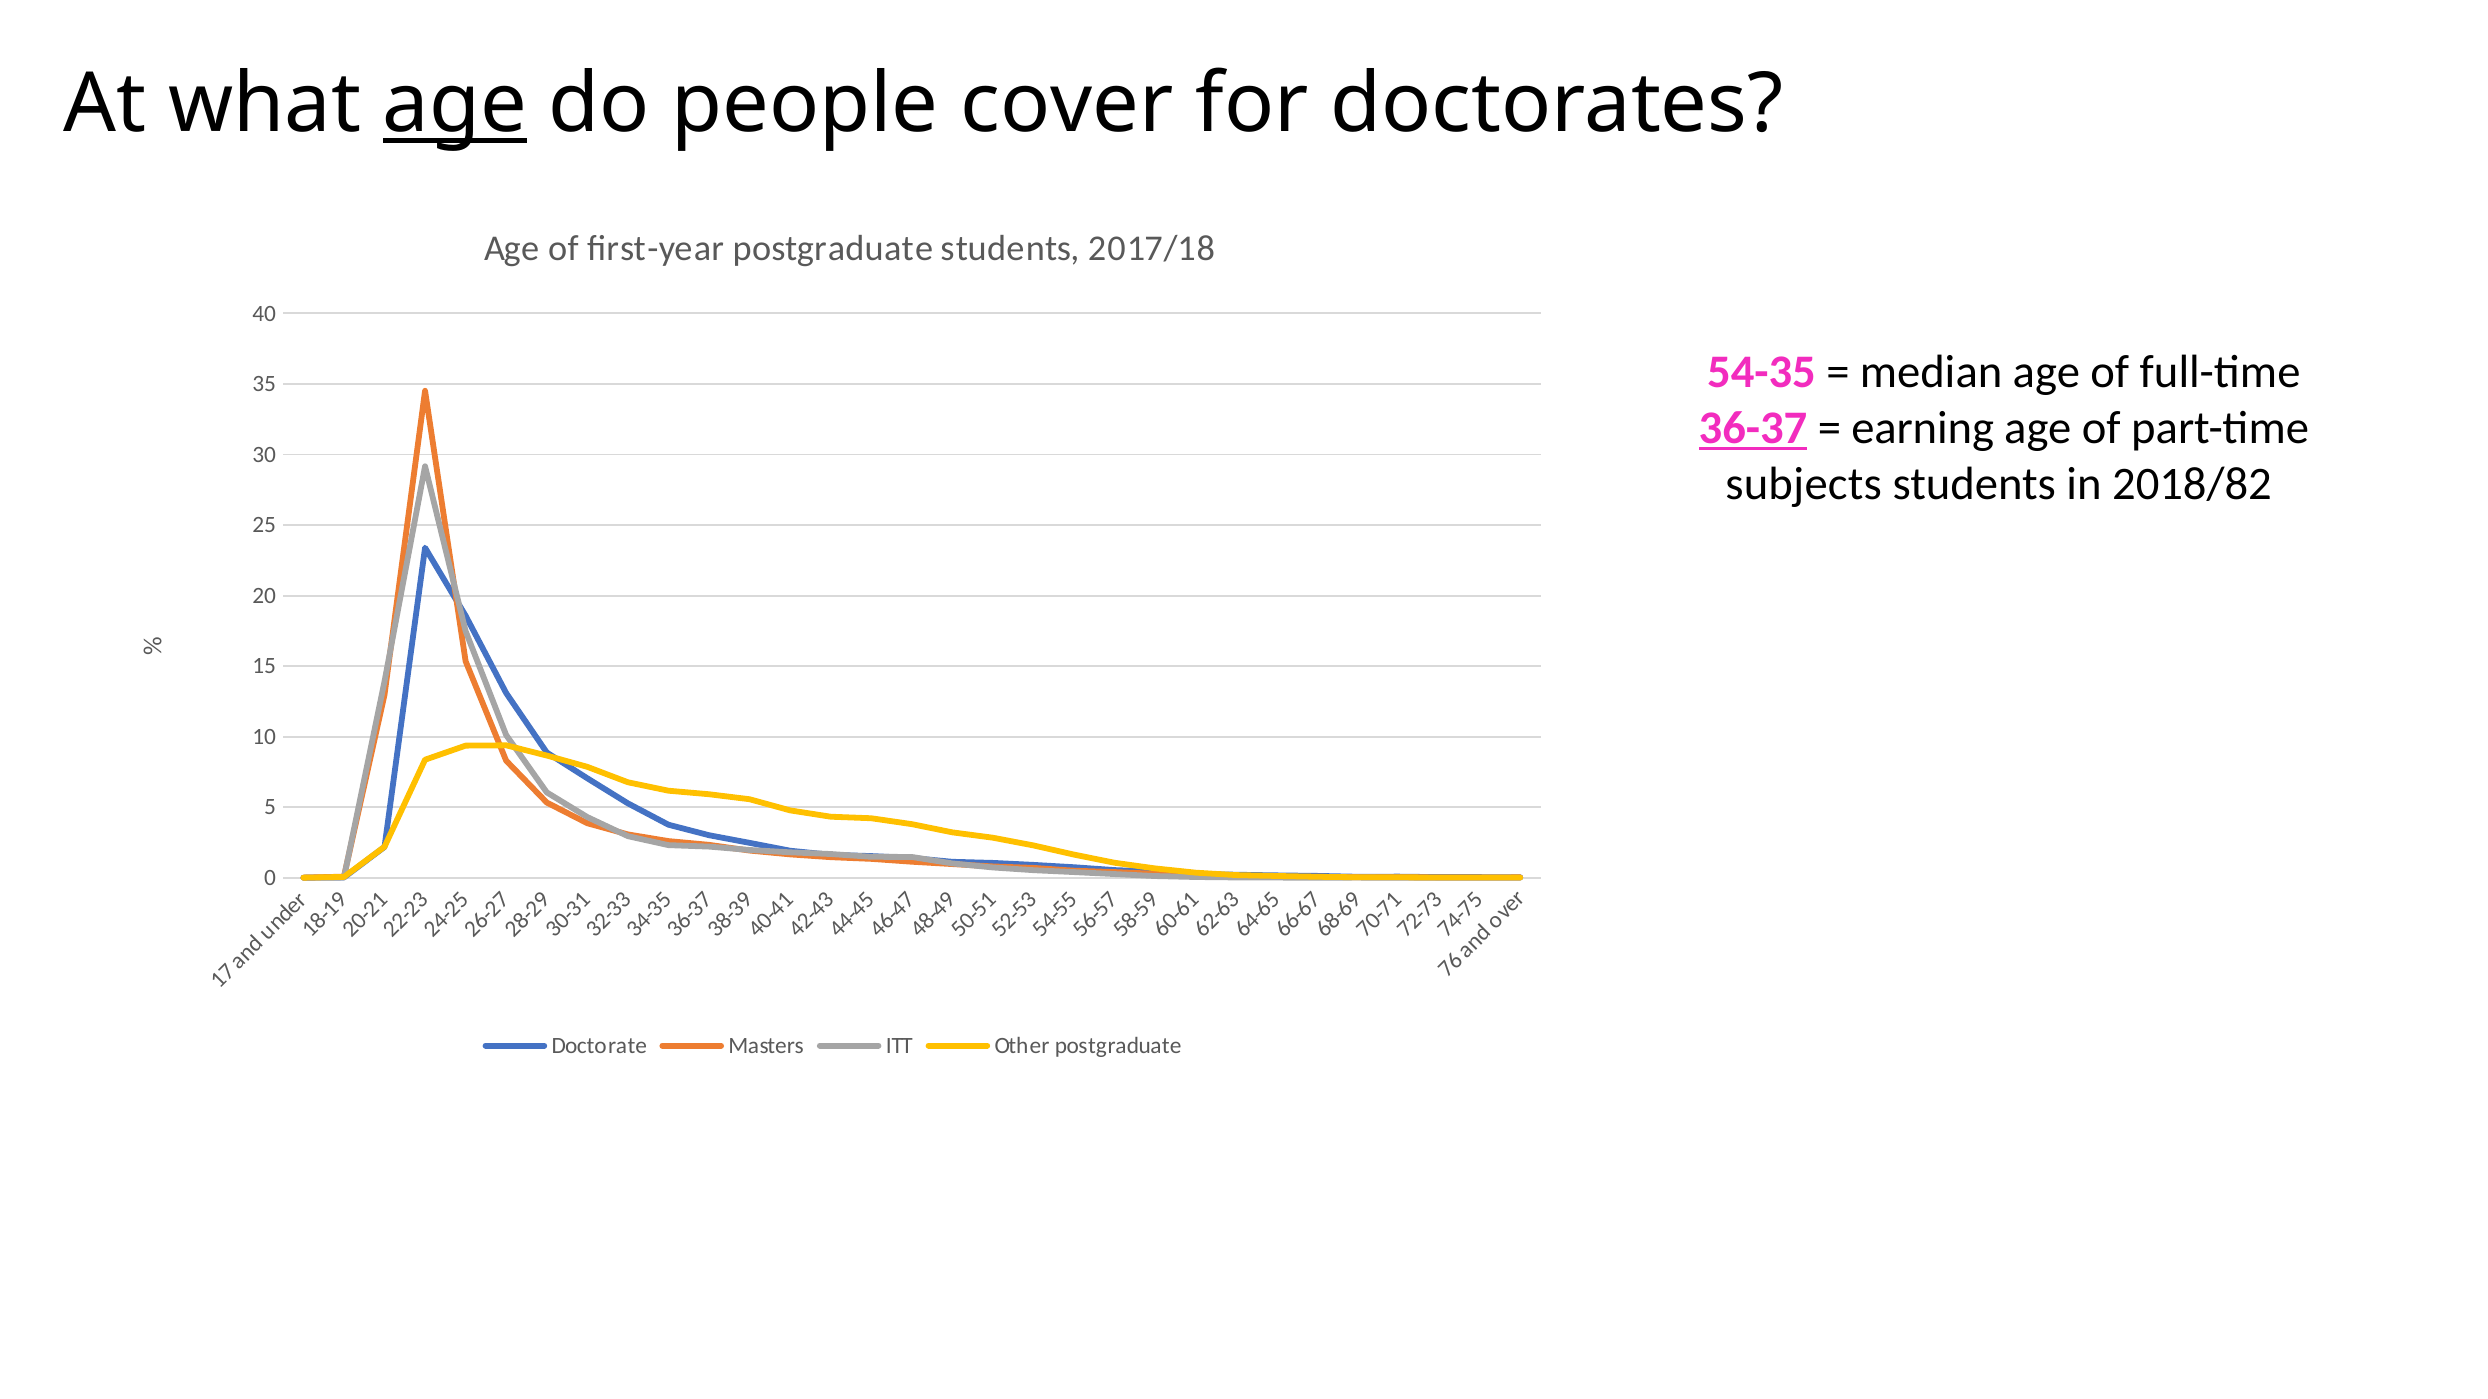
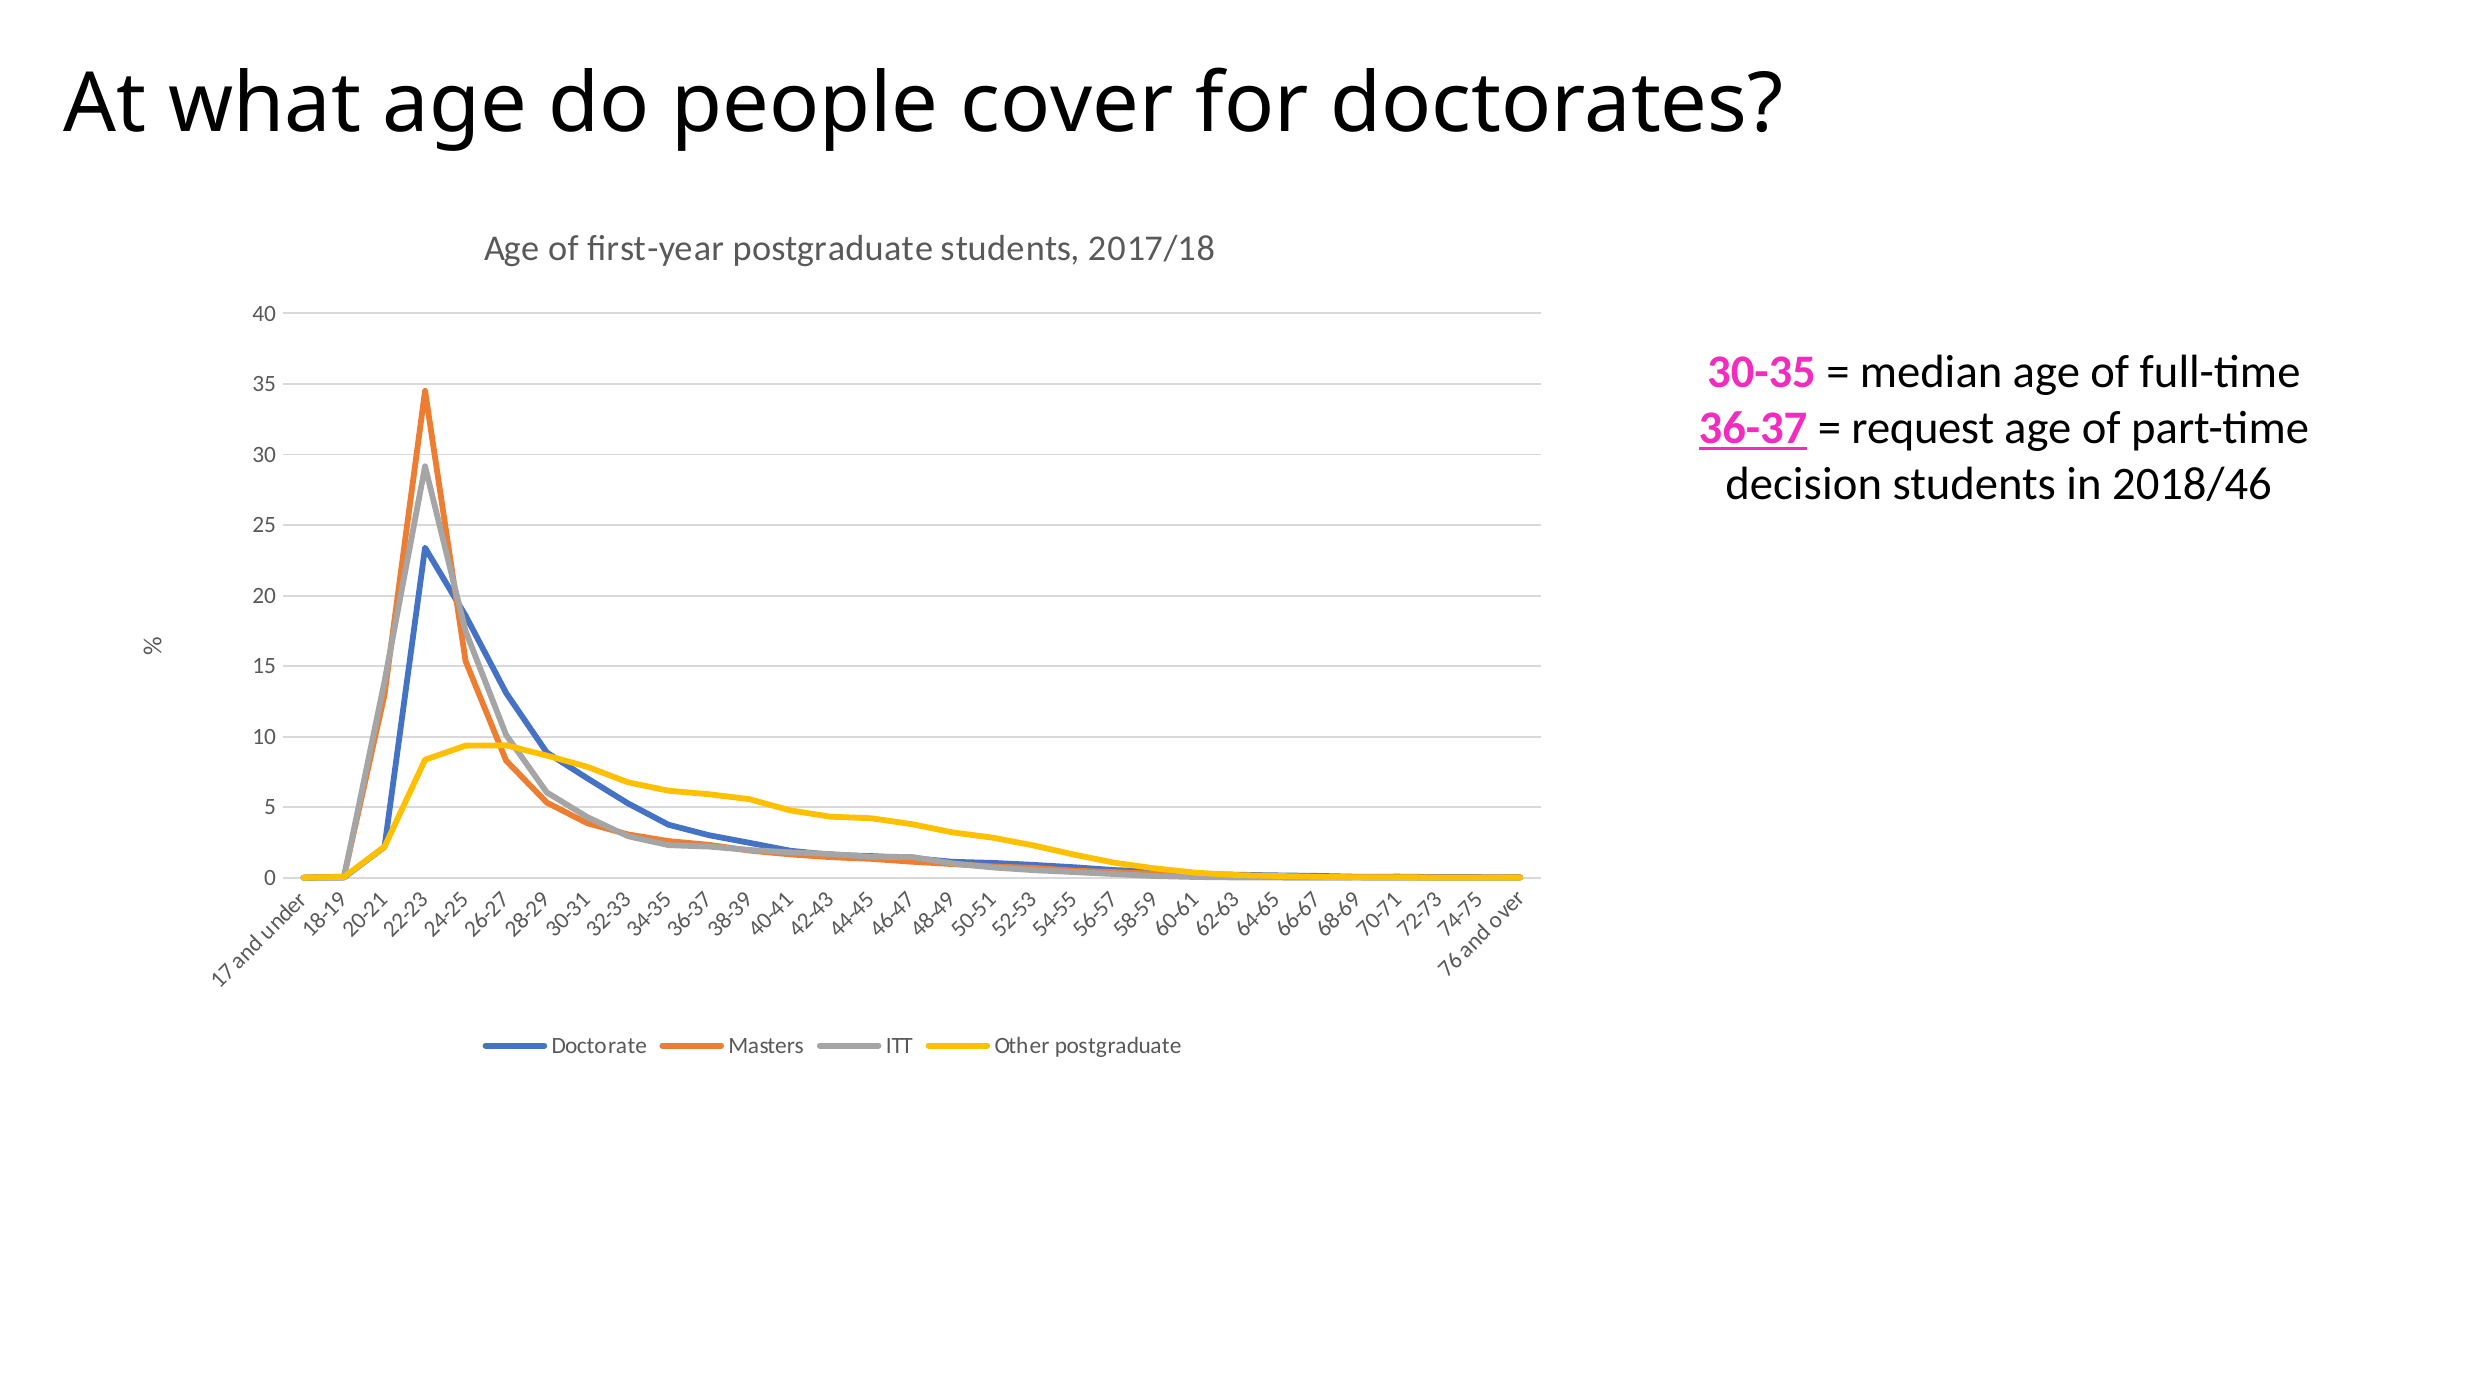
age underline: present -> none (455, 104)
54-35: 54-35 -> 30-35 (1761, 373)
earning: earning -> request (1923, 429)
subjects: subjects -> decision (1804, 485)
2018/82: 2018/82 -> 2018/46 (2192, 485)
